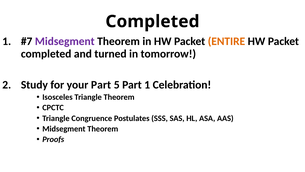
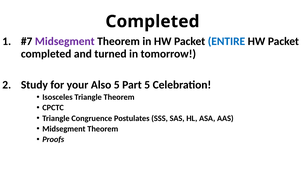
ENTIRE colour: orange -> blue (226, 41)
your Part: Part -> Also (101, 85)
Part 1: 1 -> 5 (147, 85)
